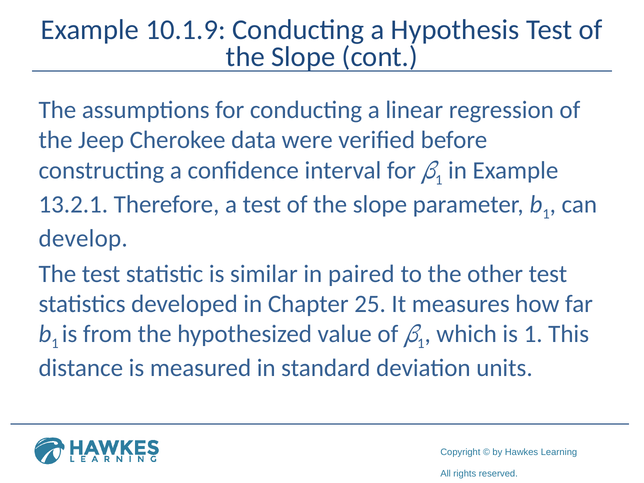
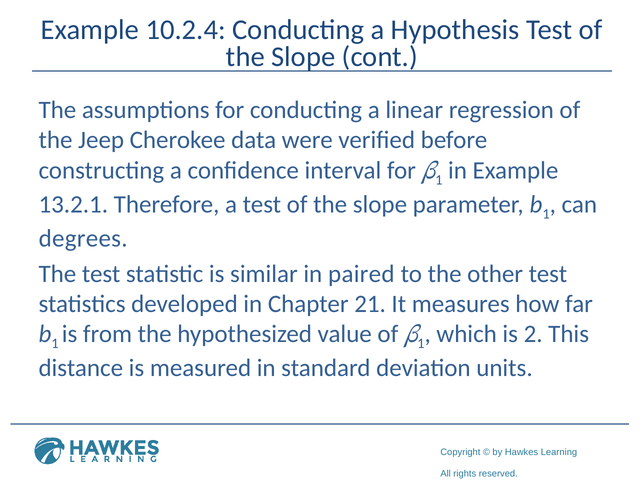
10.1.9: 10.1.9 -> 10.2.4 (186, 30)
develop: develop -> degrees (83, 239)
25: 25 -> 21 (370, 304)
is 1: 1 -> 2 (533, 334)
